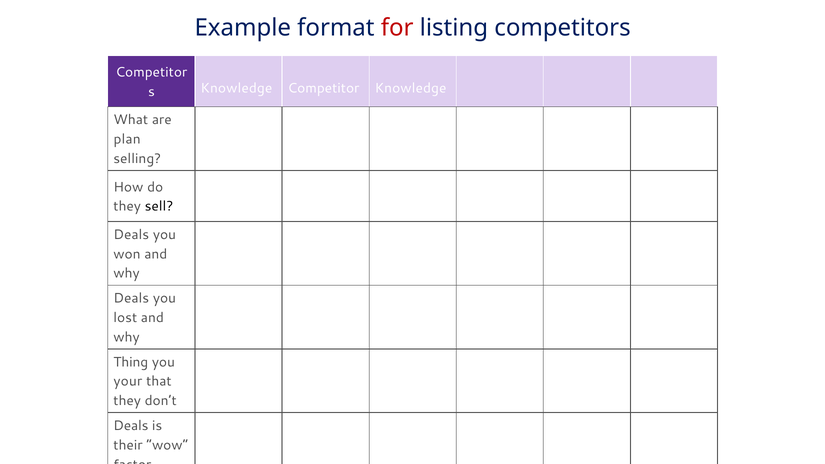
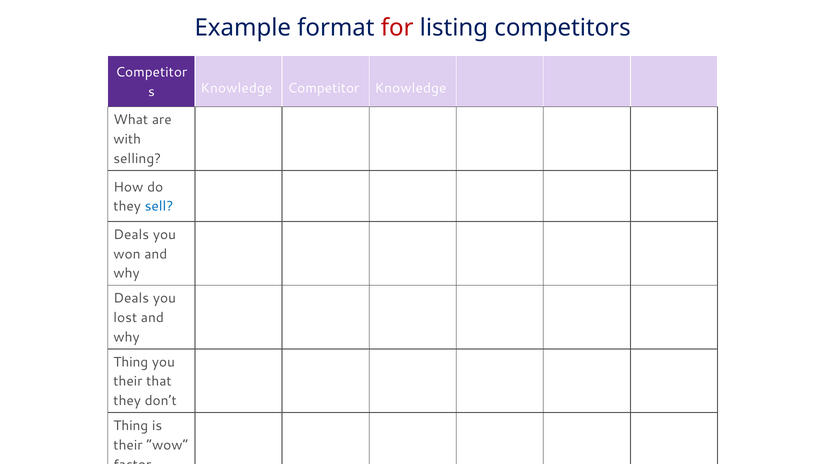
plan: plan -> with (127, 139)
sell colour: black -> blue (159, 206)
your: your -> their (128, 381)
Deals: Deals -> Thing (131, 426)
